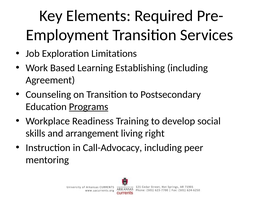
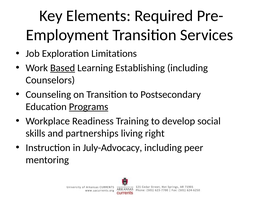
Based underline: none -> present (63, 68)
Agreement: Agreement -> Counselors (50, 80)
arrangement: arrangement -> partnerships (92, 134)
Call-Advocacy: Call-Advocacy -> July-Advocacy (112, 148)
